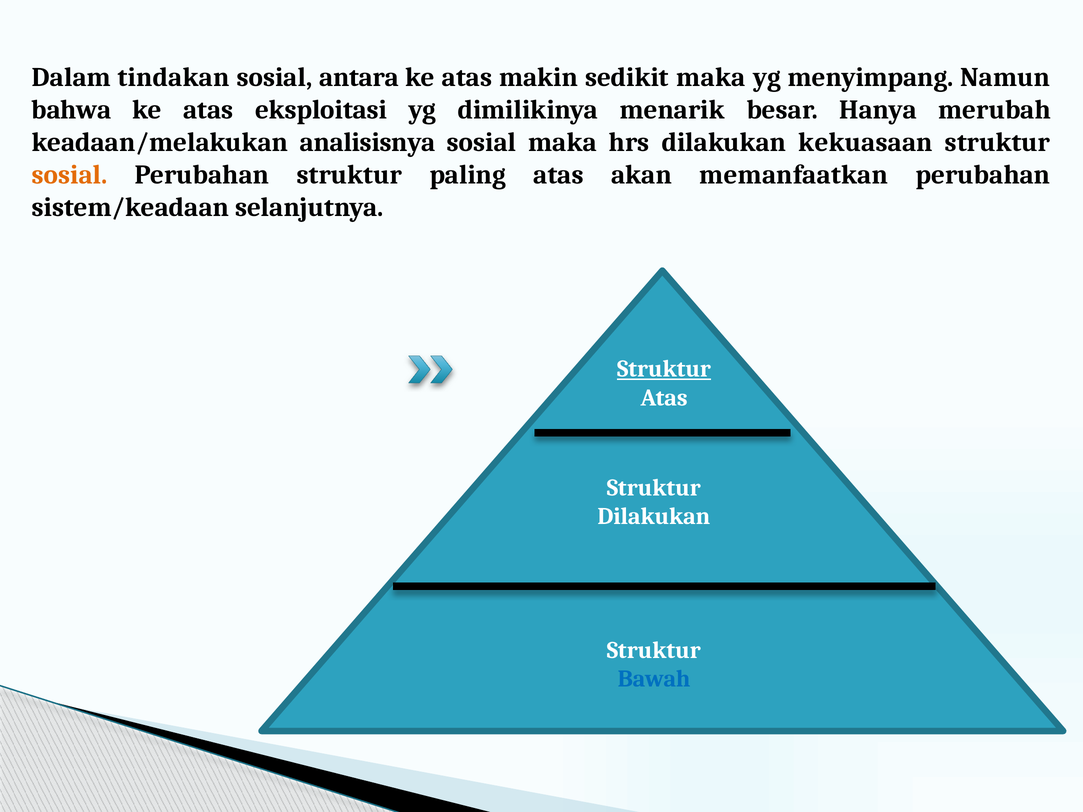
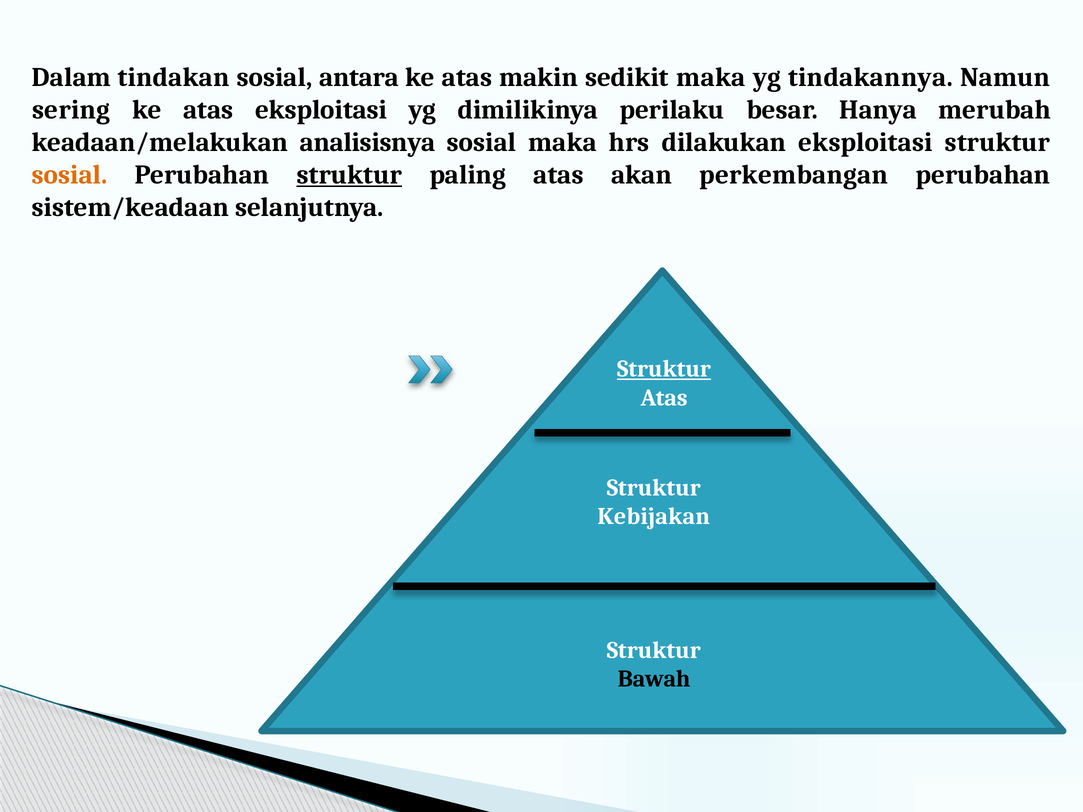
menyimpang: menyimpang -> tindakannya (870, 77)
bahwa: bahwa -> sering (71, 110)
menarik: menarik -> perilaku (672, 110)
dilakukan kekuasaan: kekuasaan -> eksploitasi (866, 142)
struktur underline: none -> present (349, 175)
memanfaatkan: memanfaatkan -> perkembangan (794, 175)
Dilakukan: Dilakukan -> Kebijakan (654, 517)
Bawah colour: blue -> black (654, 679)
